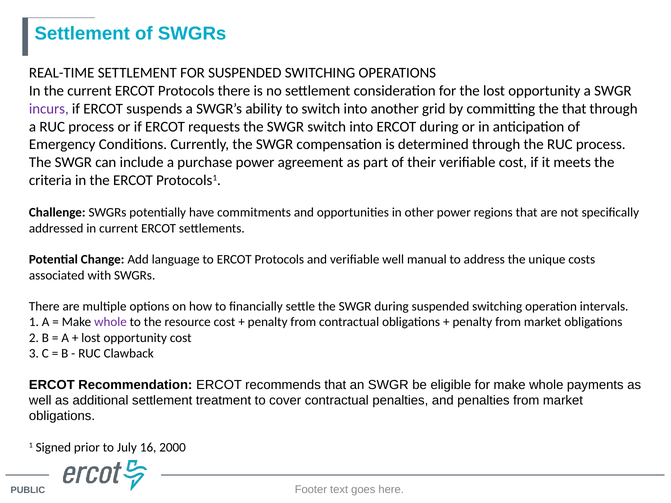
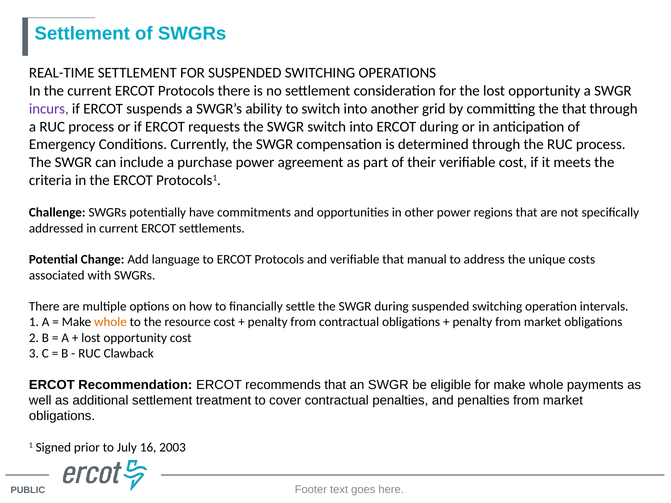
verifiable well: well -> that (393, 260)
whole colour: purple -> orange (110, 322)
2000: 2000 -> 2003 (173, 448)
